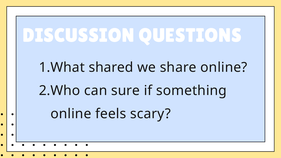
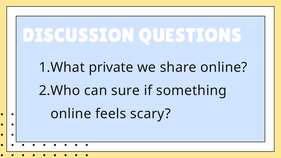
shared: shared -> private (111, 67)
